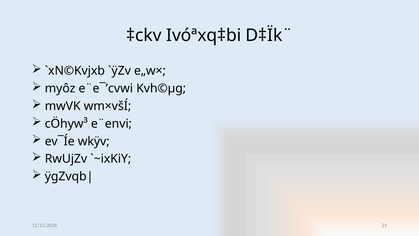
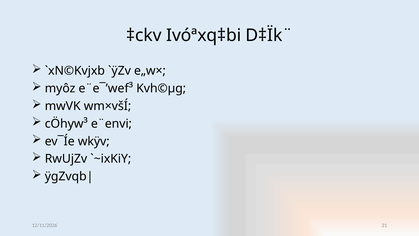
e¨e¯’cvwi: e¨e¯’cvwi -> e¨e¯’wef³ (106, 88)
